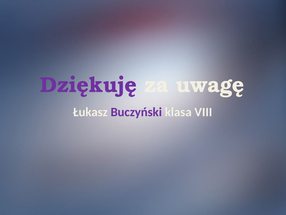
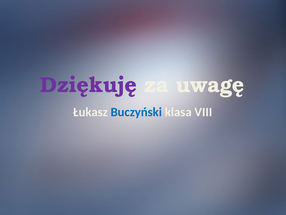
Buczyński colour: purple -> blue (136, 112)
